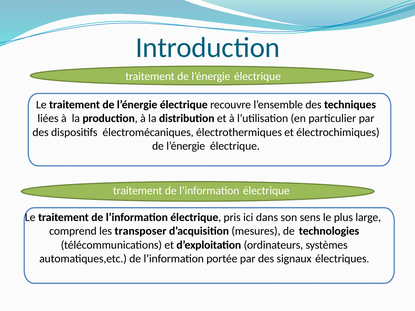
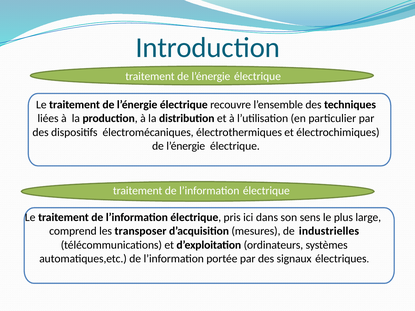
technologies: technologies -> industrielles (329, 231)
